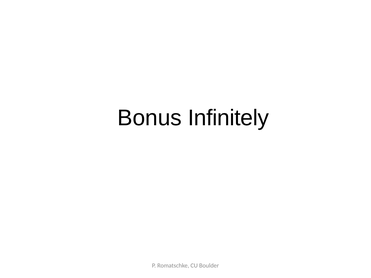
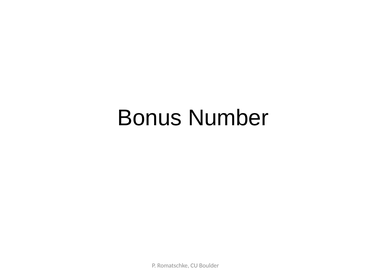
Infinitely: Infinitely -> Number (228, 118)
